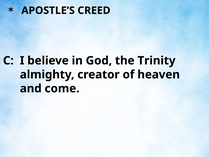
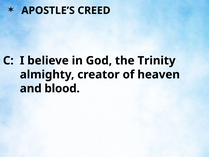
come: come -> blood (62, 88)
